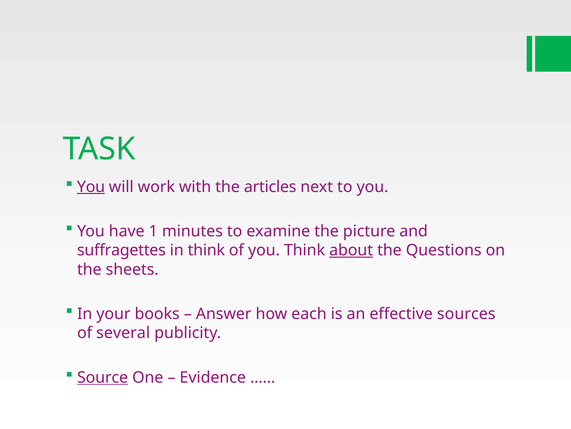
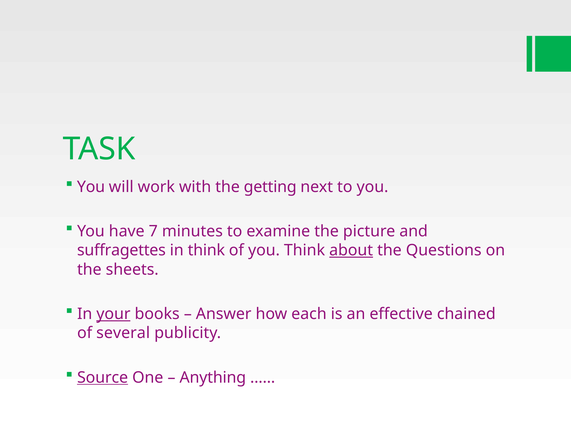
You underline: present -> none (91, 186)
articles: articles -> getting (270, 186)
1: 1 -> 7 (153, 231)
your underline: none -> present (113, 313)
sources: sources -> chained (466, 313)
Evidence: Evidence -> Anything (213, 377)
